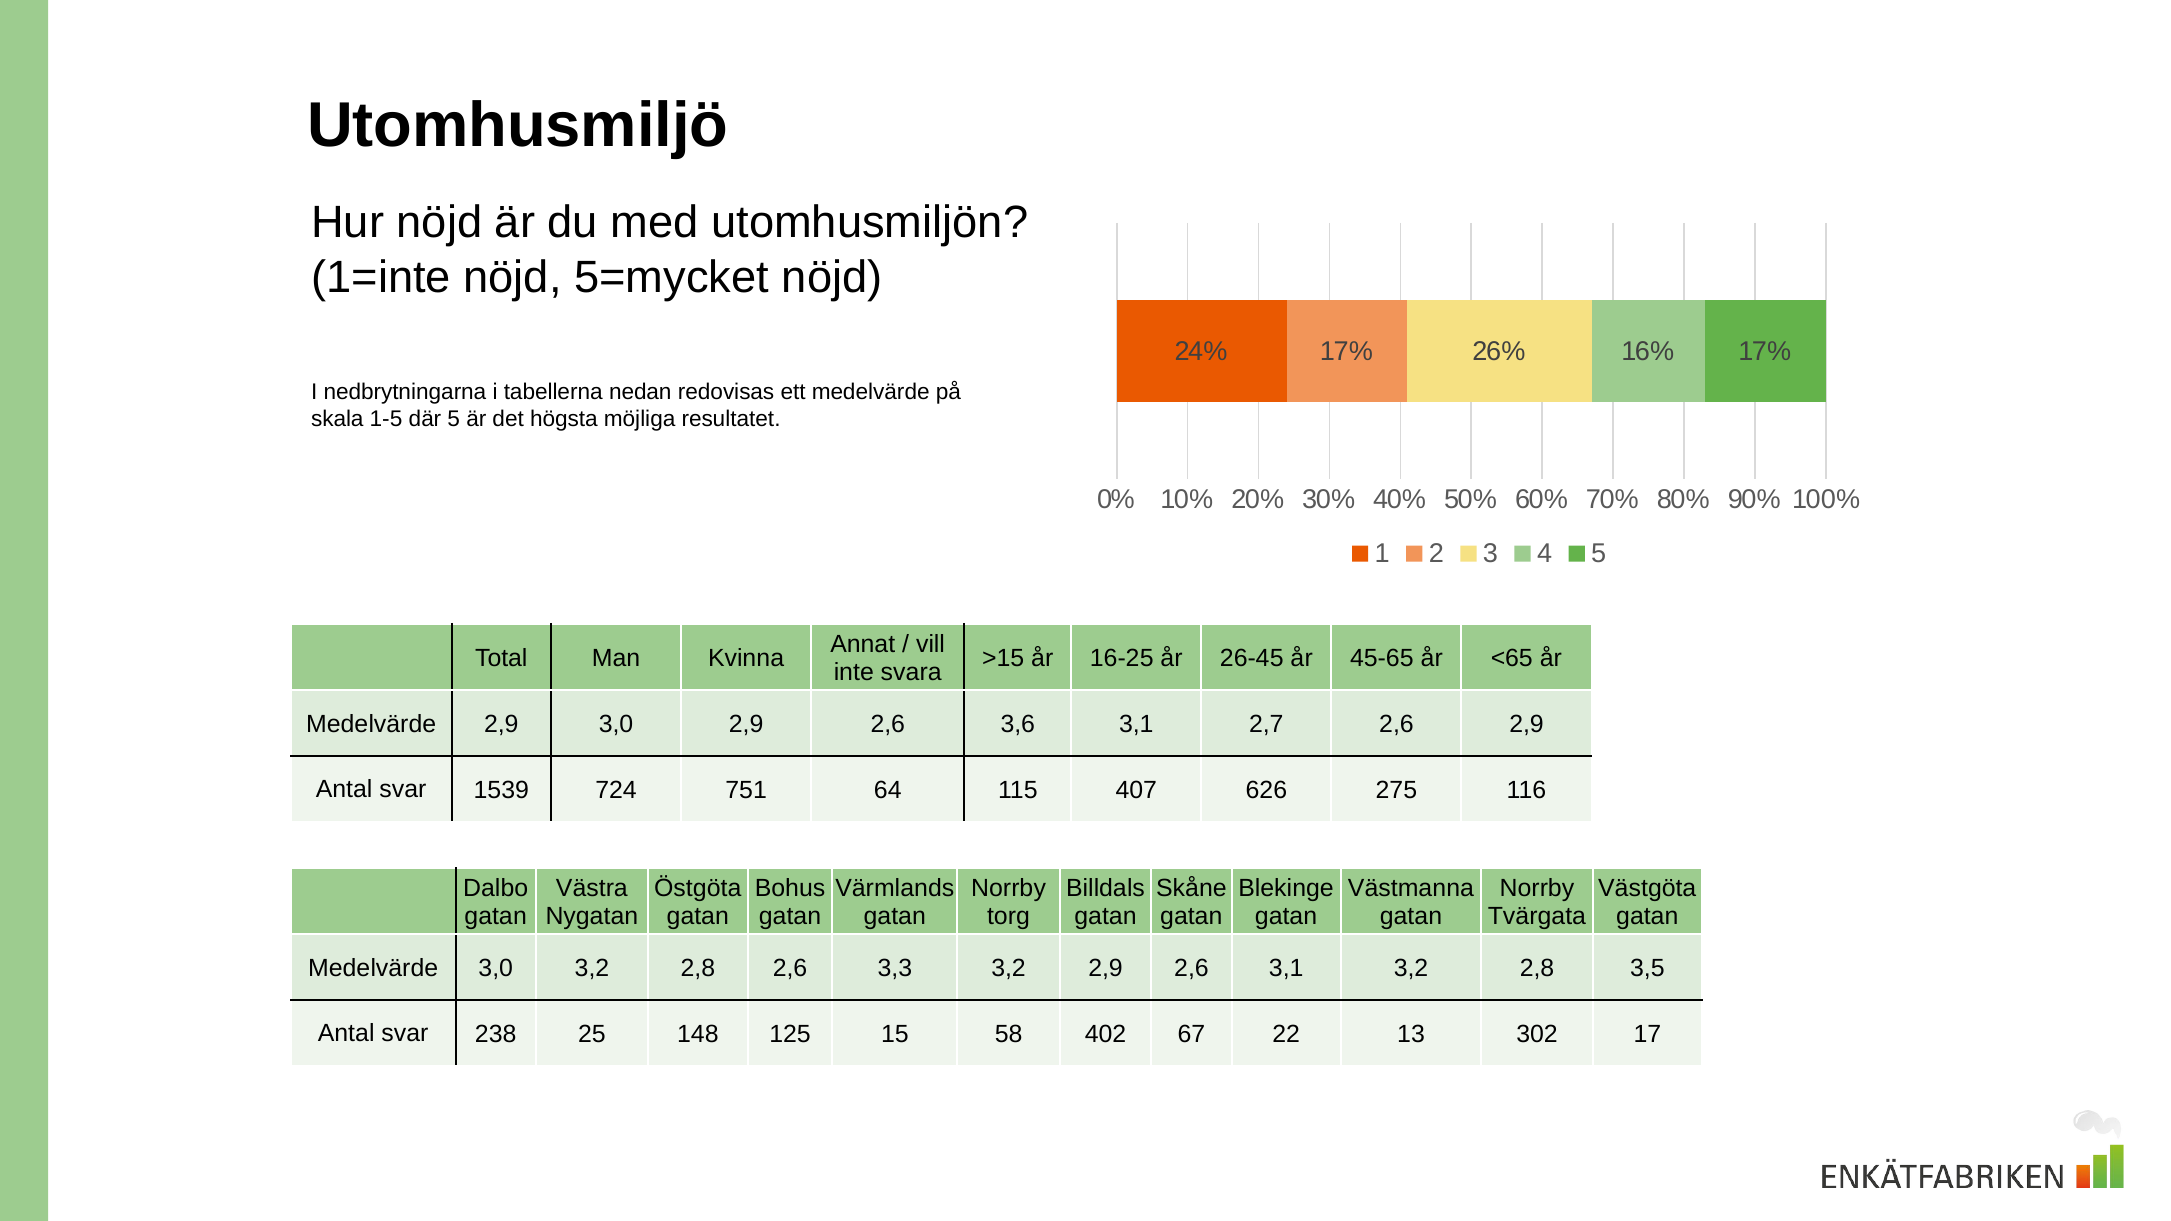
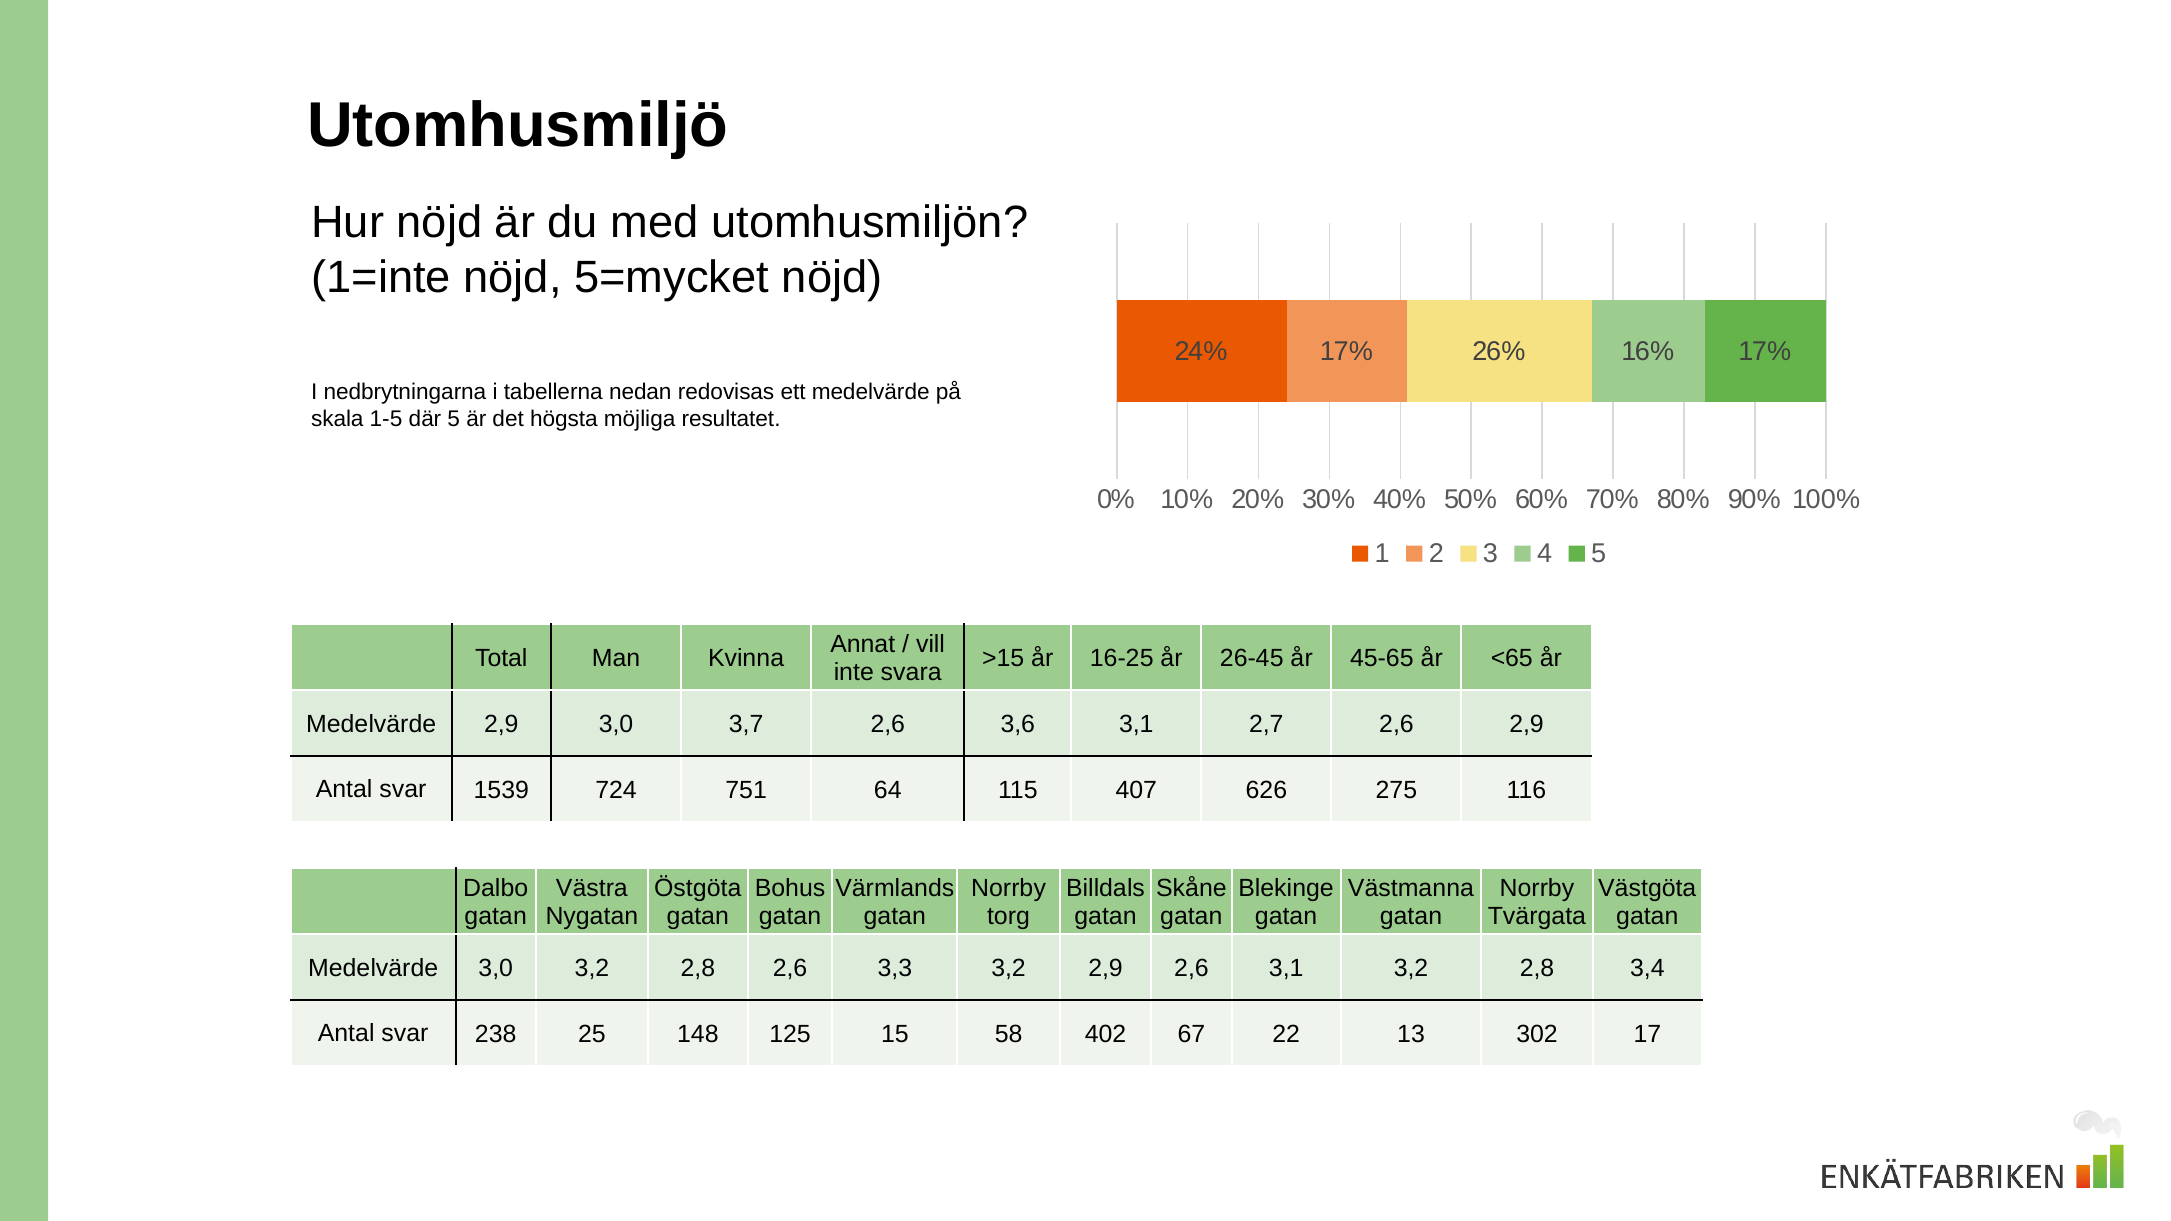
3,0 2,9: 2,9 -> 3,7 (746, 724)
3,5: 3,5 -> 3,4 (1647, 969)
